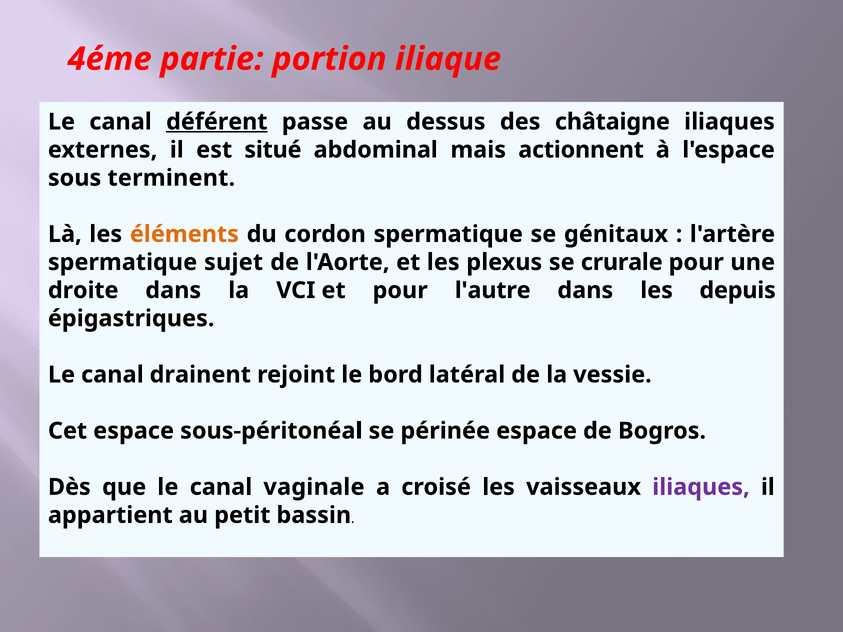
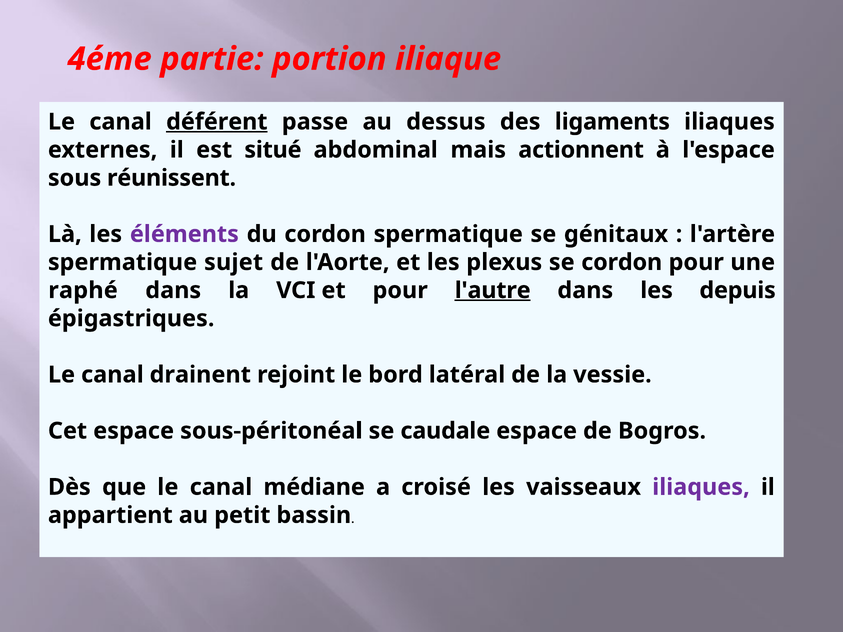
châtaigne: châtaigne -> ligaments (612, 122)
terminent: terminent -> réunissent (172, 178)
éléments colour: orange -> purple (184, 234)
se crurale: crurale -> cordon (622, 262)
droite: droite -> raphé (83, 290)
l'autre underline: none -> present (493, 290)
périnée: périnée -> caudale (445, 431)
vaginale: vaginale -> médiane (314, 487)
